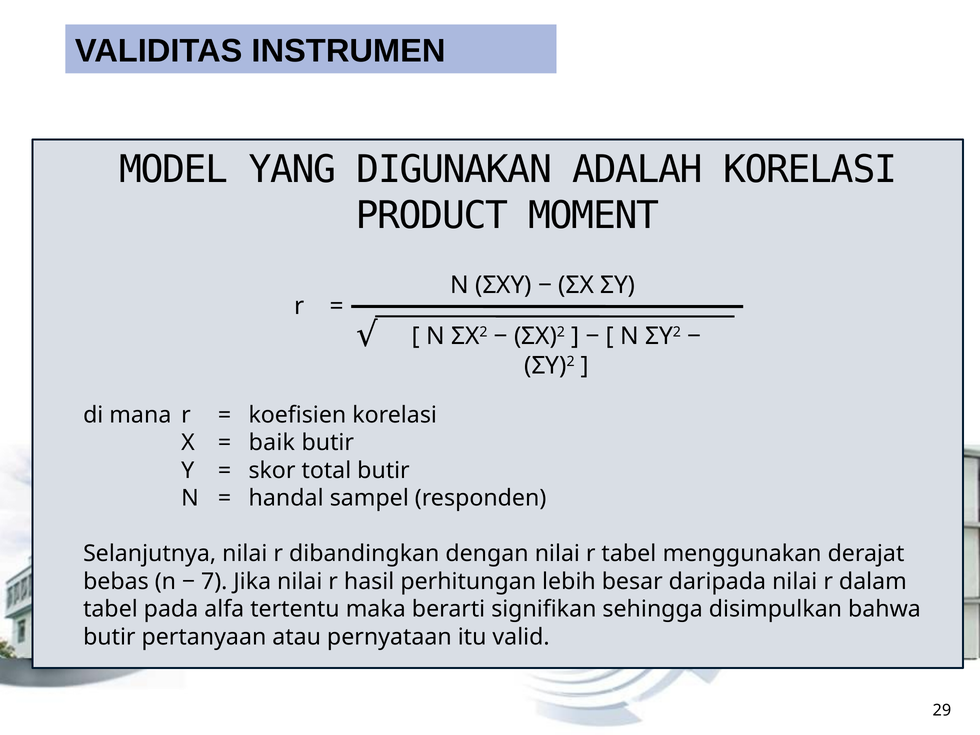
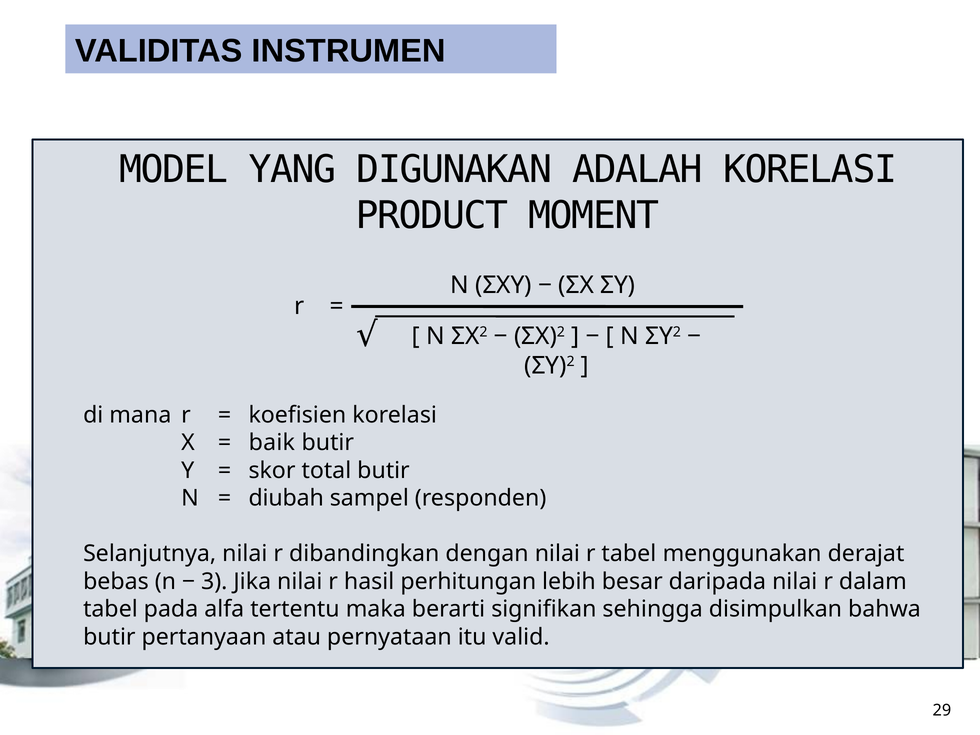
handal: handal -> diubah (286, 498)
7: 7 -> 3 (214, 582)
